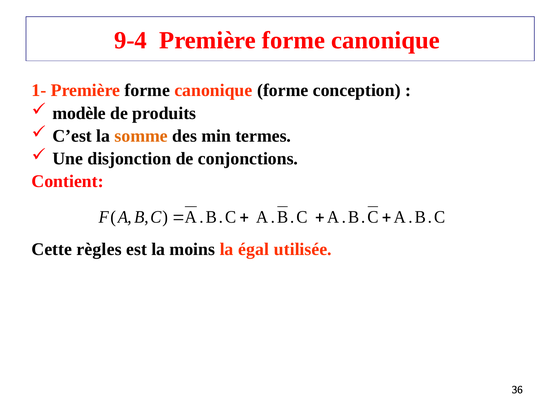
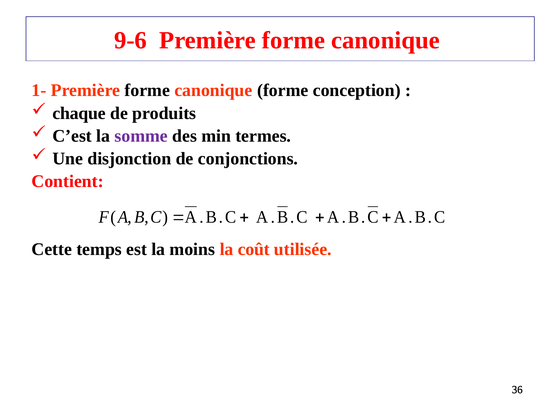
9-4: 9-4 -> 9-6 (130, 40)
modèle: modèle -> chaque (79, 113)
somme colour: orange -> purple (141, 136)
règles: règles -> temps (99, 249)
égal: égal -> coût (254, 249)
